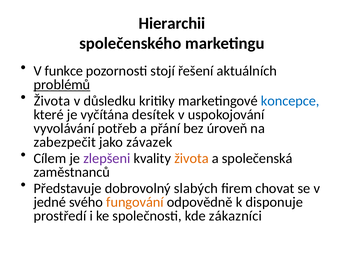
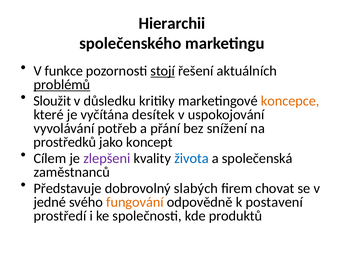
stojí underline: none -> present (163, 71)
Života: Života -> Sloužit (52, 101)
koncepce colour: blue -> orange (290, 101)
úroveň: úroveň -> snížení (227, 128)
zabezpečit: zabezpečit -> prostředků (65, 142)
závazek: závazek -> koncept (149, 142)
života colour: orange -> blue (191, 158)
disponuje: disponuje -> postavení (274, 202)
zákazníci: zákazníci -> produktů (236, 216)
